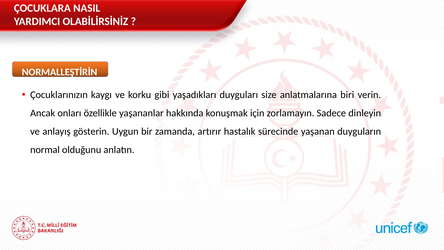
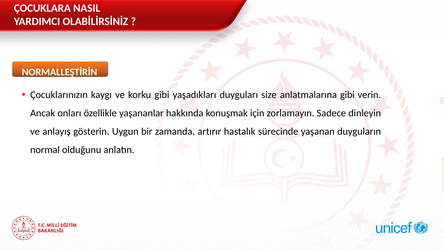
anlatmalarına biri: biri -> gibi (347, 95)
